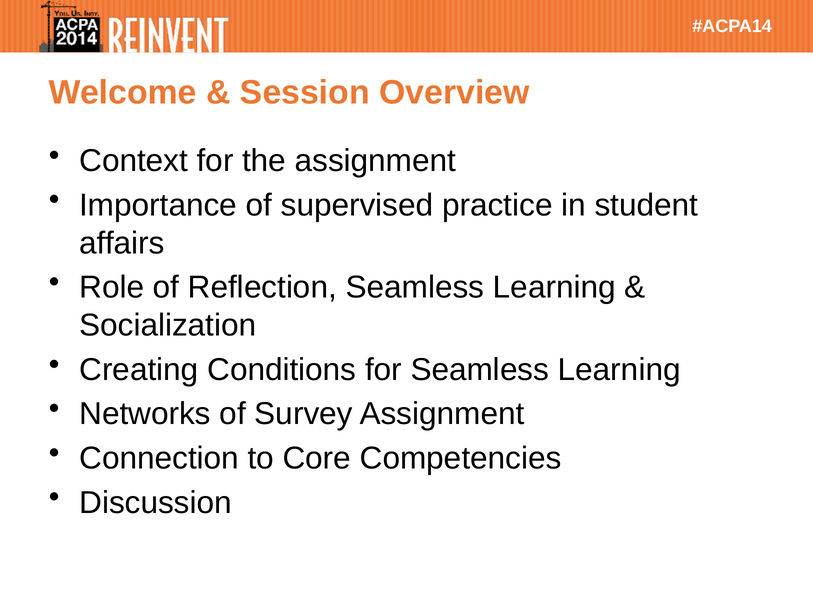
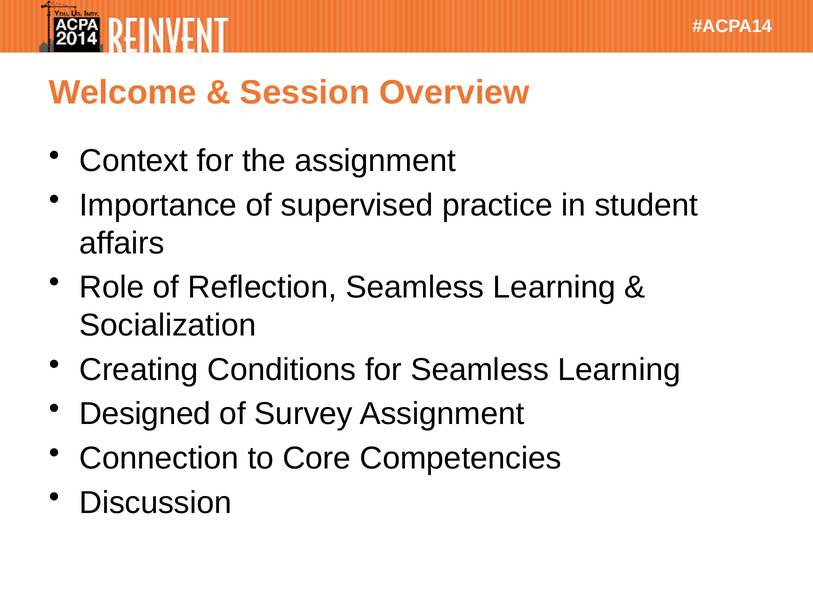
Networks: Networks -> Designed (145, 414)
